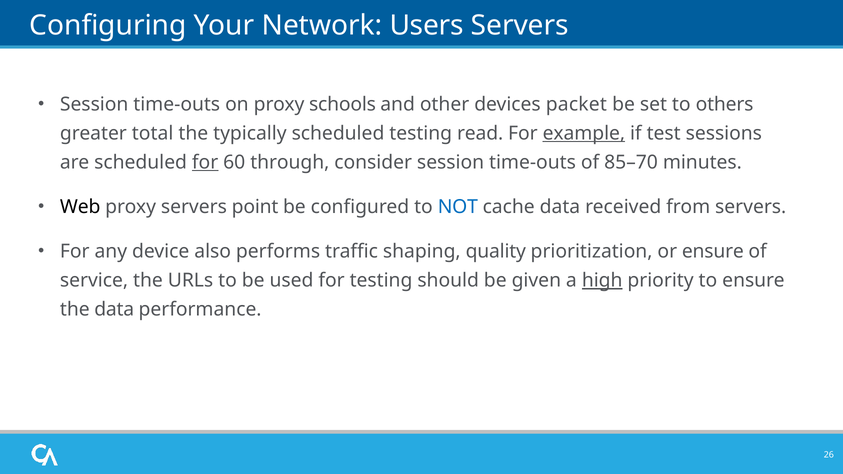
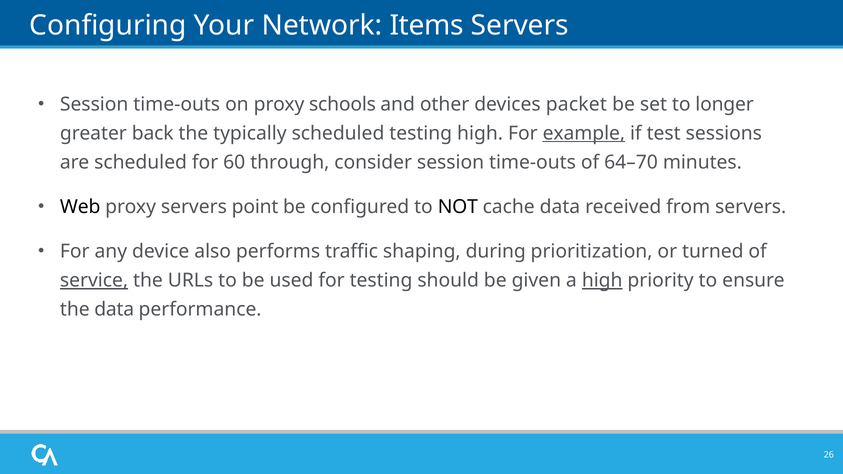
Users: Users -> Items (427, 25)
others: others -> longer (725, 104)
total: total -> back (153, 133)
testing read: read -> high (480, 133)
for underline: present -> none (205, 162)
85–70: 85–70 -> 64–70 (631, 162)
NOT colour: blue -> black (458, 207)
quality: quality -> during (496, 252)
or ensure: ensure -> turned (713, 252)
service underline: none -> present (94, 281)
